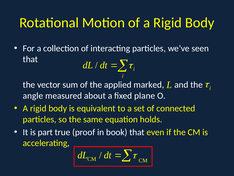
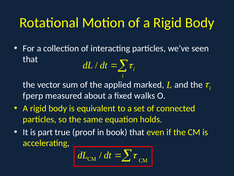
angle: angle -> fperp (33, 95)
plane: plane -> walks (145, 95)
